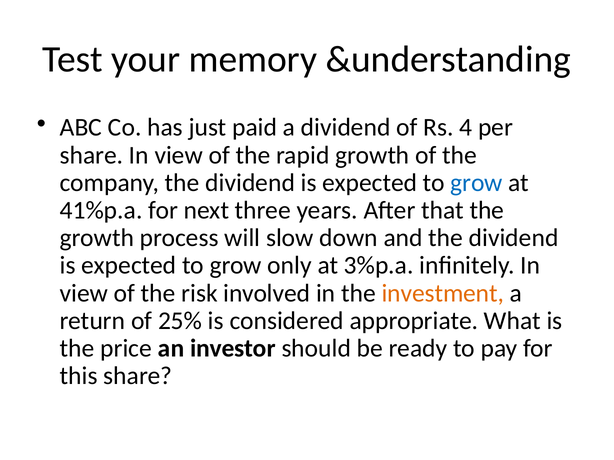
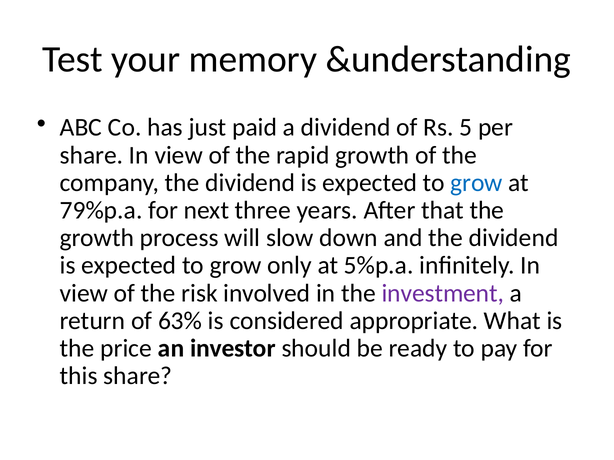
4: 4 -> 5 (466, 128)
41%p.a: 41%p.a -> 79%p.a (101, 211)
3%p.a: 3%p.a -> 5%p.a (379, 266)
investment colour: orange -> purple (443, 293)
25%: 25% -> 63% (180, 321)
